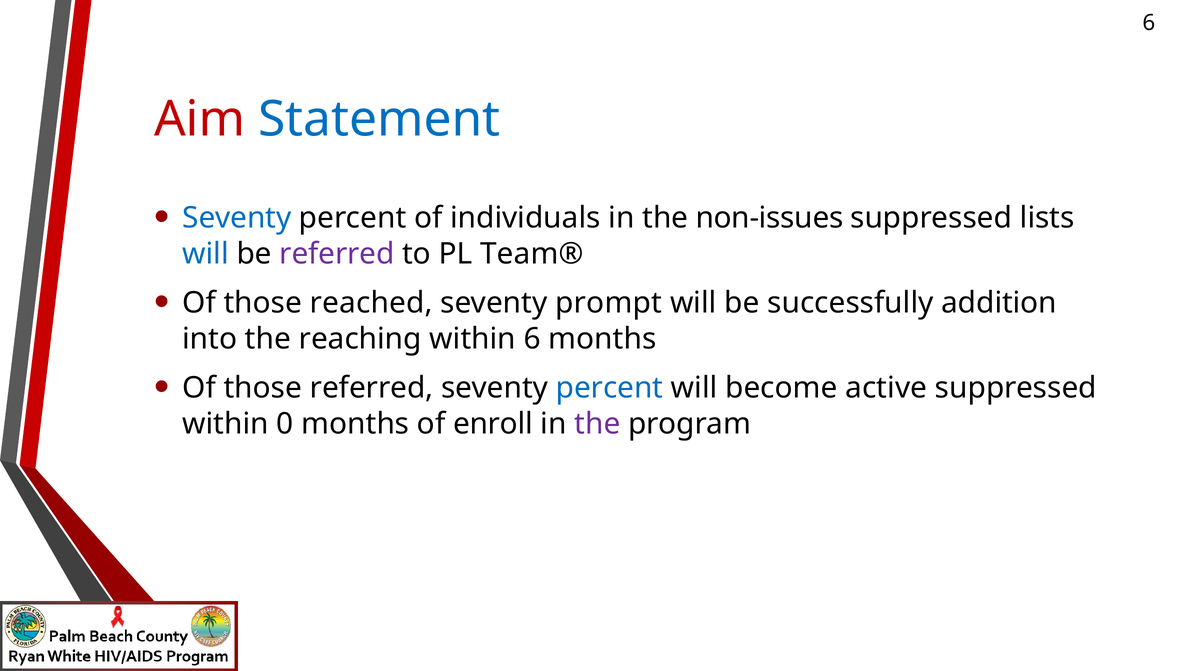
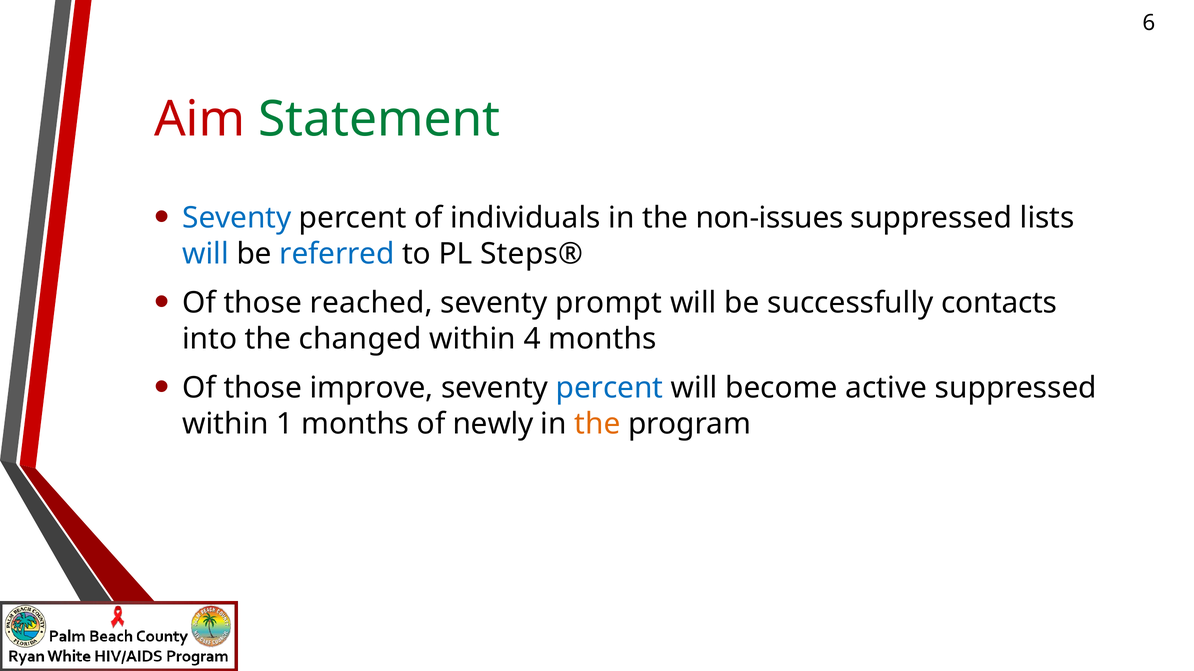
Statement colour: blue -> green (379, 120)
referred colour: purple -> blue (337, 254)
Team®: Team® -> Steps® (532, 254)
addition: addition -> contacts (999, 303)
reaching: reaching -> changed (360, 339)
within 6: 6 -> 4 (532, 339)
those referred: referred -> improve (372, 388)
0: 0 -> 1 (285, 424)
enroll: enroll -> newly (493, 424)
the colour: purple -> orange (597, 424)
